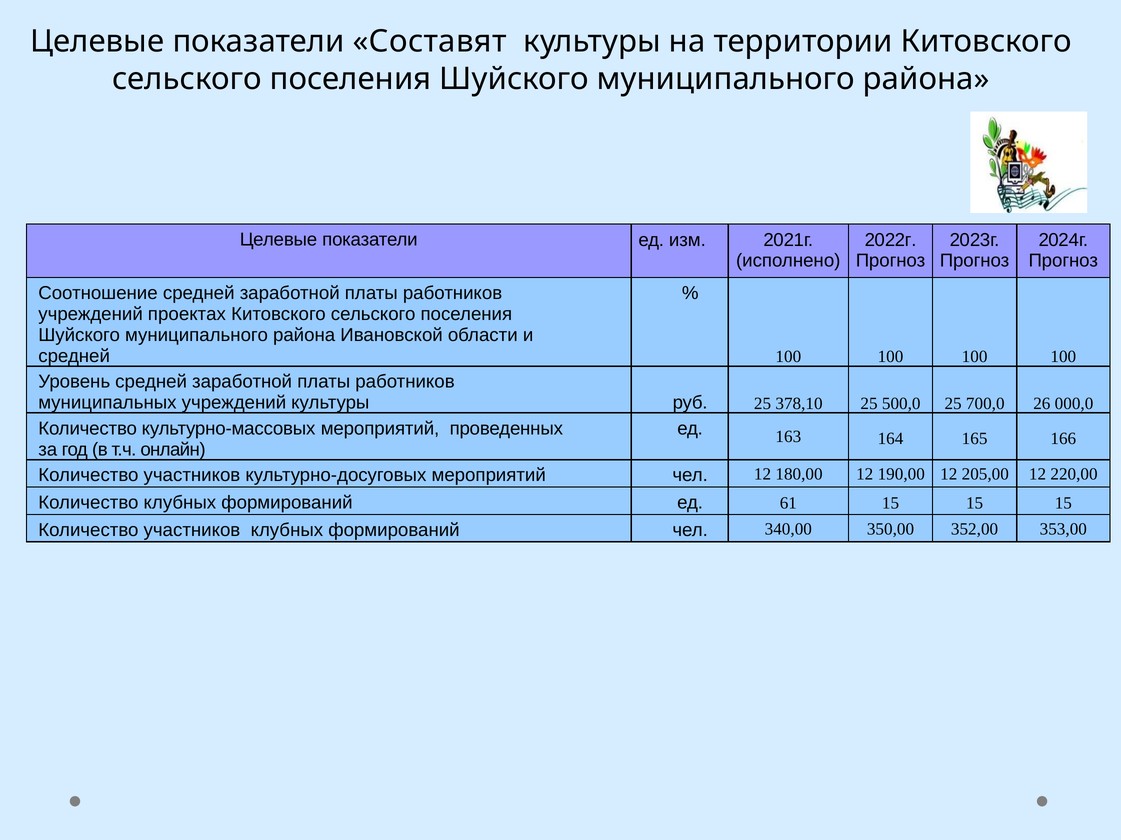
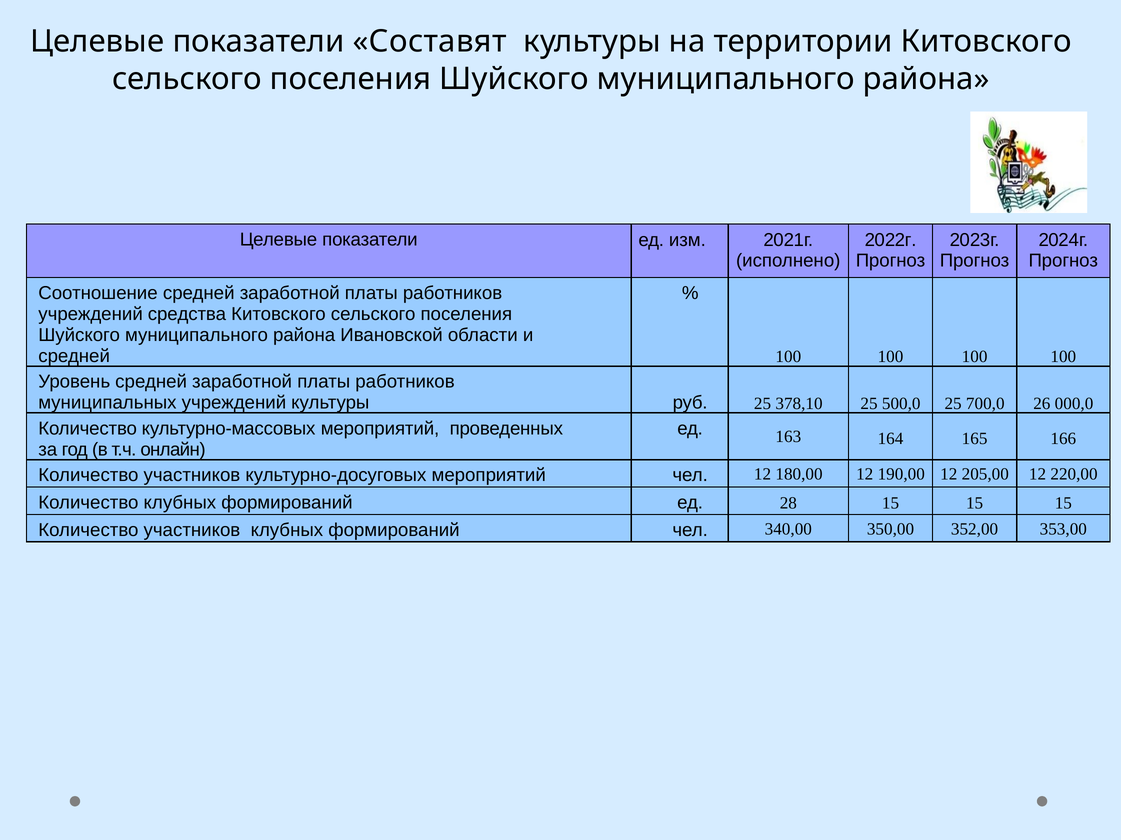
проектах: проектах -> средства (187, 314)
61: 61 -> 28 (788, 504)
